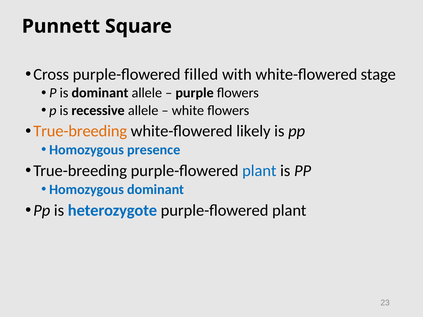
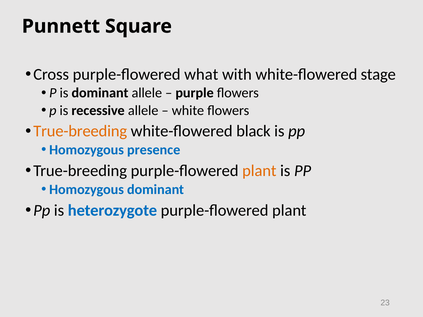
filled: filled -> what (201, 74)
likely: likely -> black (253, 131)
plant colour: blue -> orange (259, 171)
